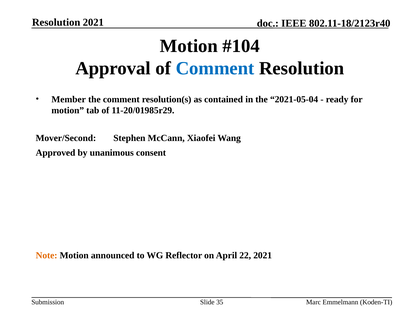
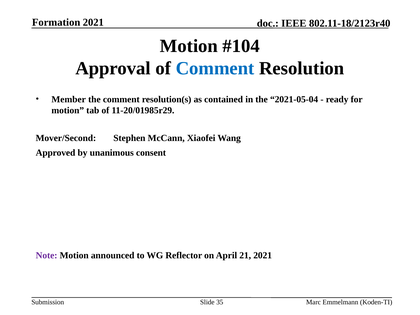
Resolution: Resolution -> Formation (56, 22)
Note colour: orange -> purple (47, 256)
22: 22 -> 21 (245, 256)
